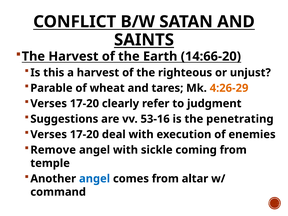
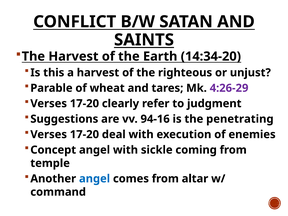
14:66-20: 14:66-20 -> 14:34-20 (211, 56)
4:26-29 colour: orange -> purple (229, 88)
53-16: 53-16 -> 94-16 (155, 119)
Remove: Remove -> Concept (53, 150)
